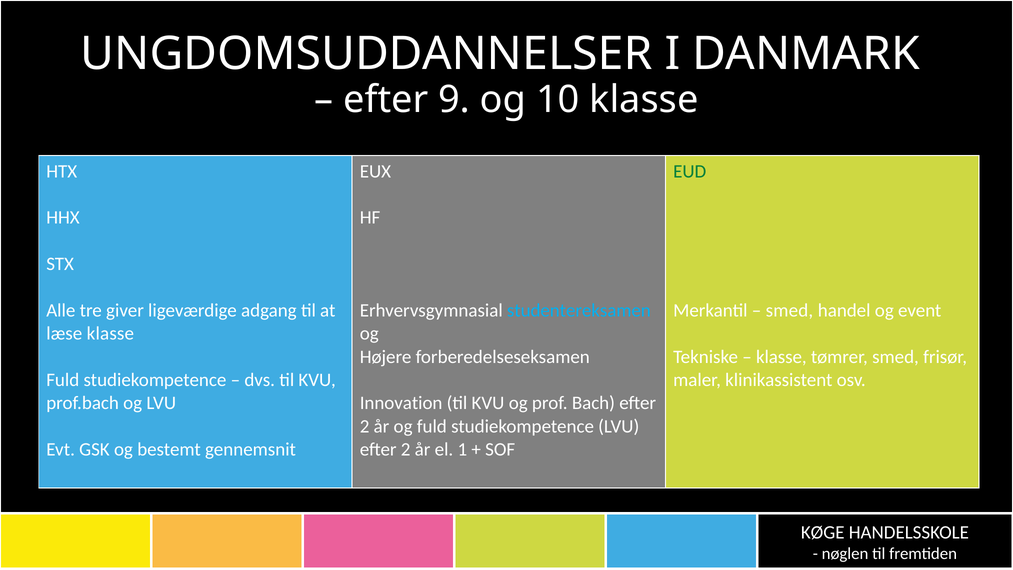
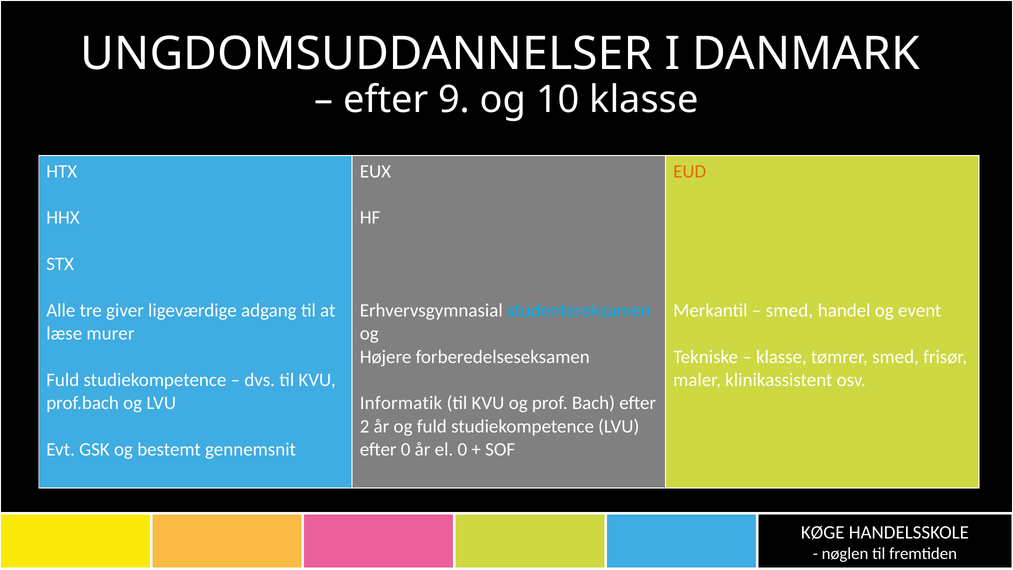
EUD colour: green -> orange (690, 171)
læse klasse: klasse -> murer (110, 333)
Innovation: Innovation -> Informatik (401, 403)
2: 2 -> 0 (406, 449)
el 1: 1 -> 0 (462, 449)
